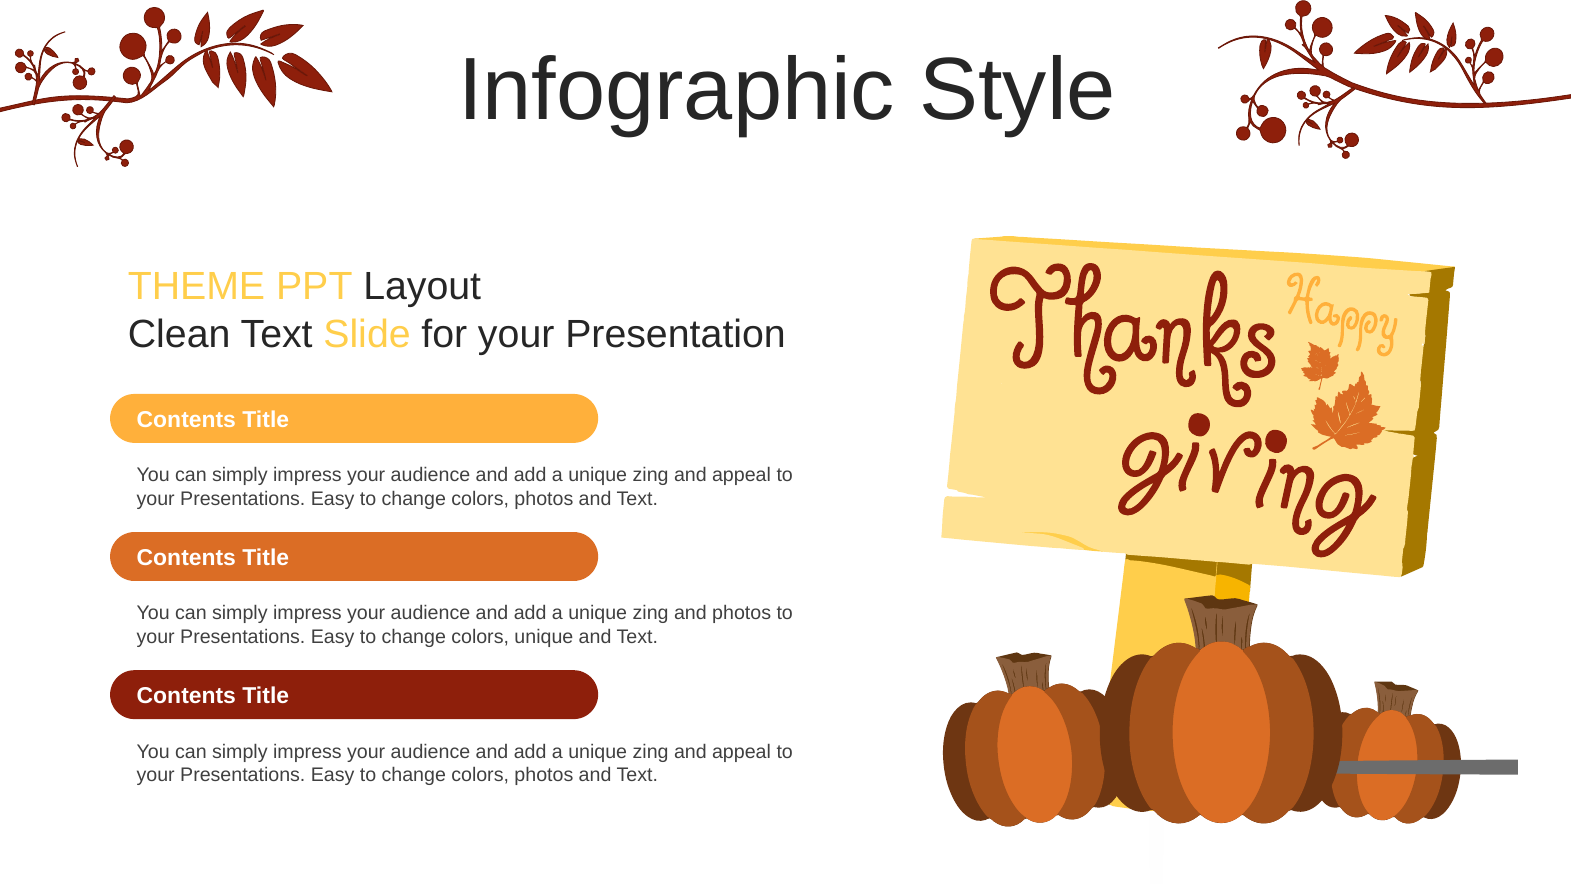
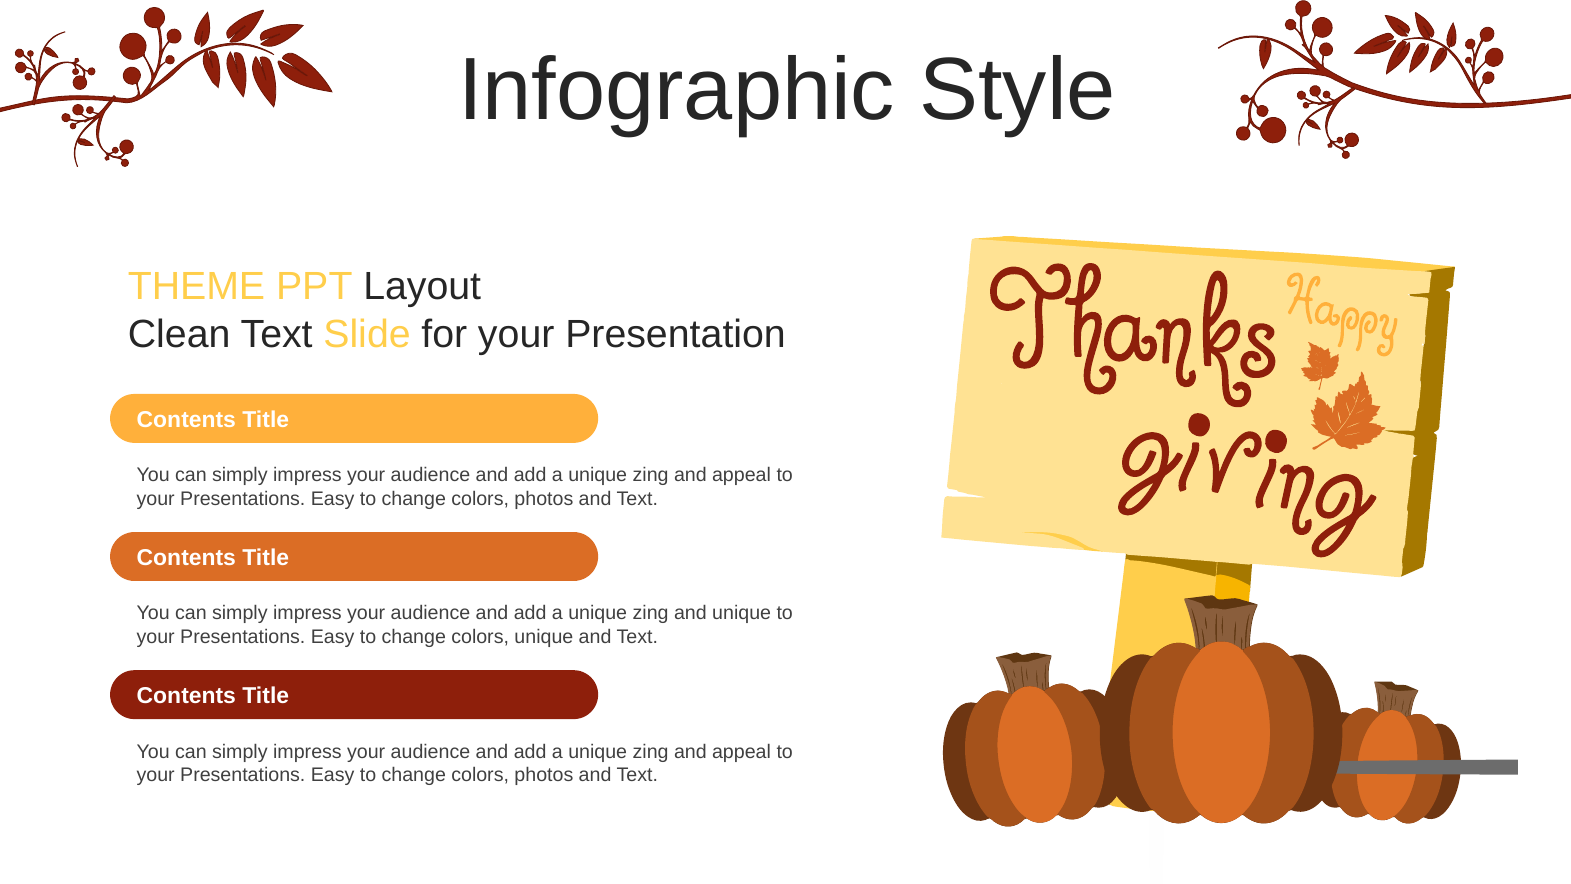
and photos: photos -> unique (742, 613)
